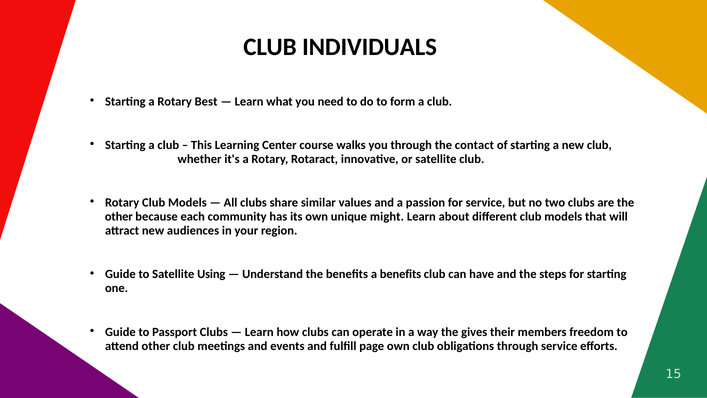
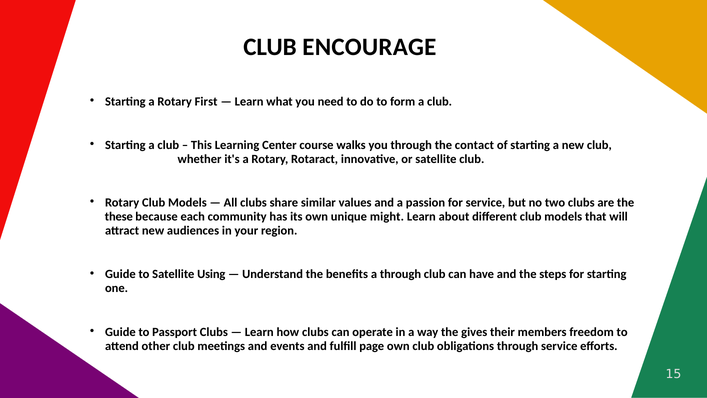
INDIVIDUALS: INDIVIDUALS -> ENCOURAGE (369, 47)
Best: Best -> First (206, 101)
other: other -> these (119, 217)
a benefits: benefits -> through (400, 274)
